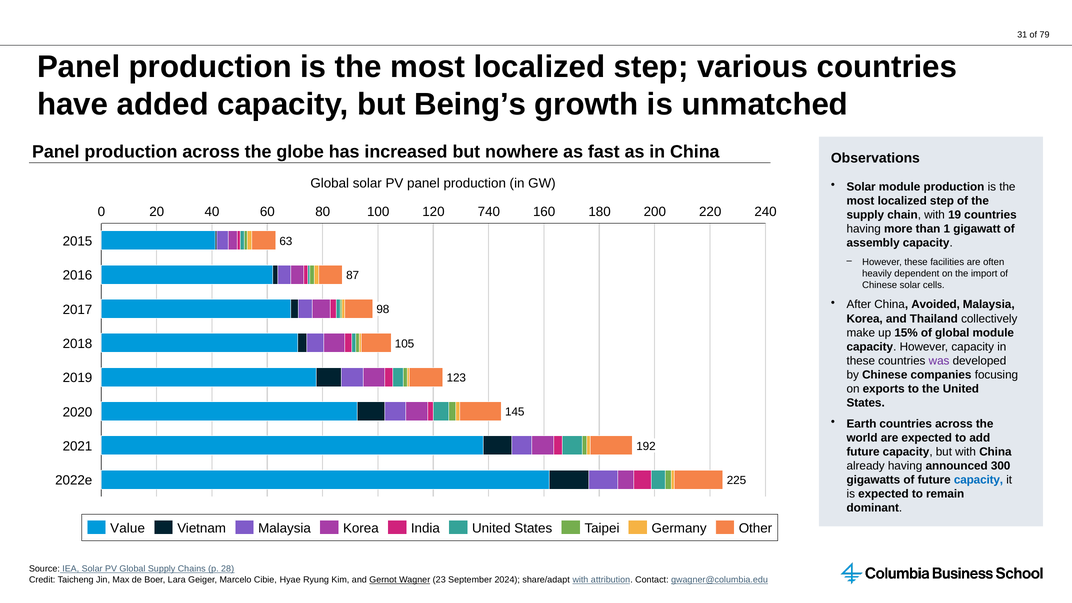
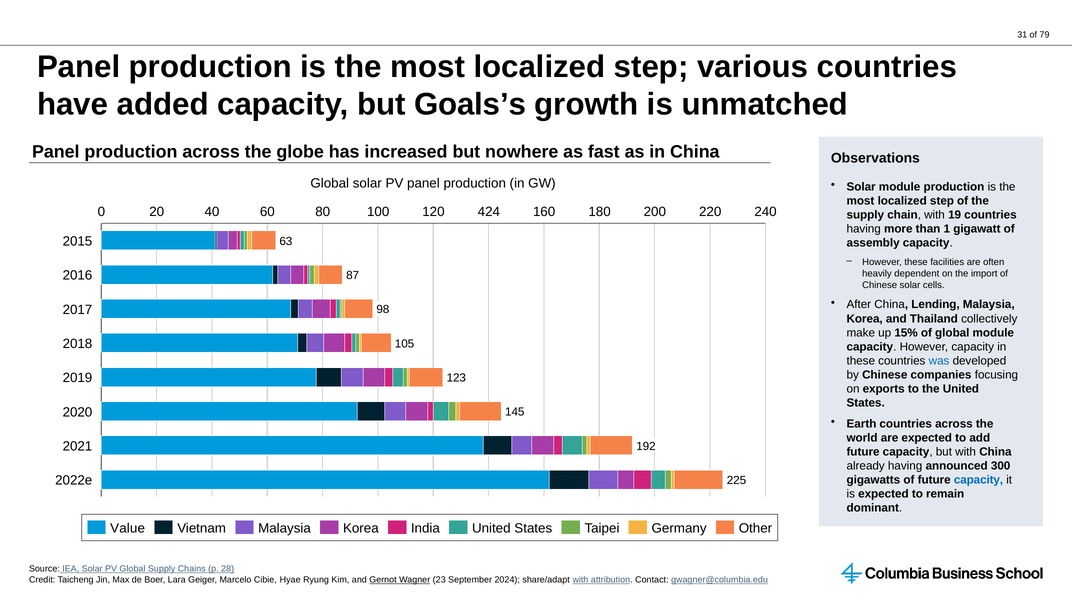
Being’s: Being’s -> Goals’s (470, 105)
740: 740 -> 424 (489, 212)
Avoided: Avoided -> Lending (936, 305)
was colour: purple -> blue (939, 361)
